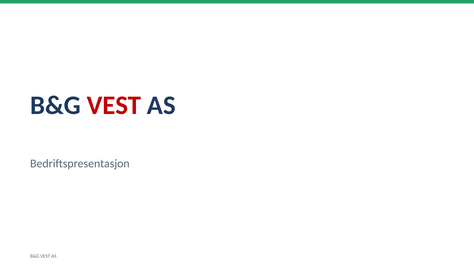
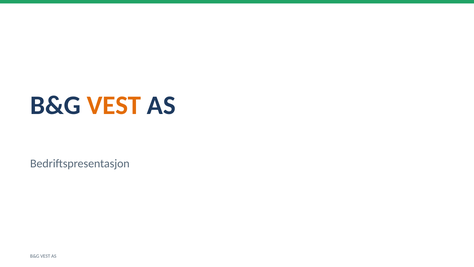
VEST colour: red -> orange (114, 105)
